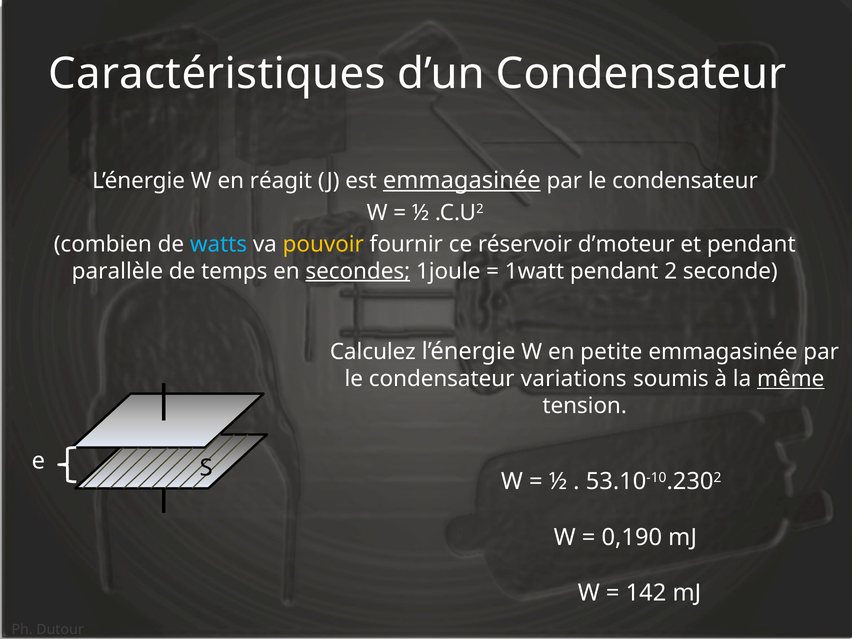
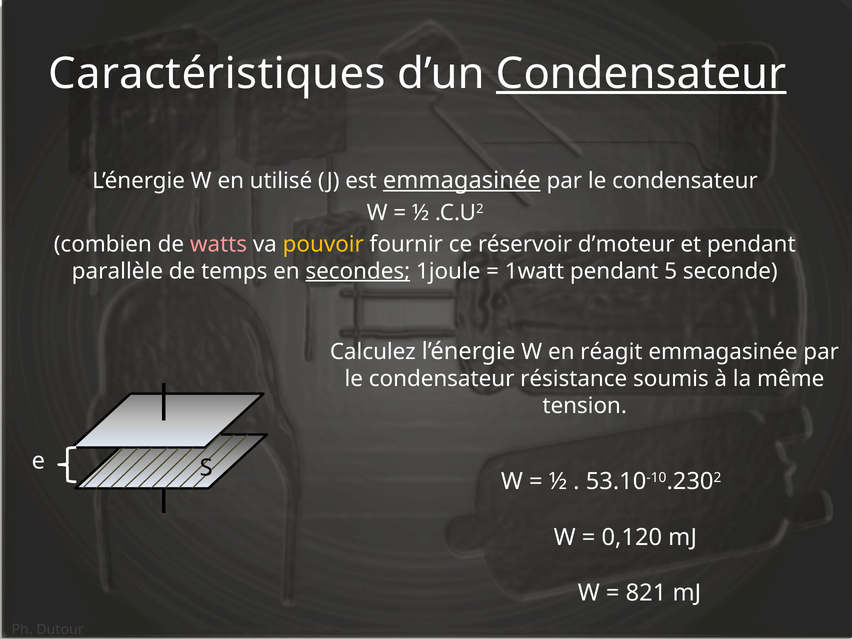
Condensateur underline: none -> present (641, 74)
réagit: réagit -> utilisé (281, 181)
watts colour: light blue -> pink (219, 244)
2: 2 -> 5 (671, 271)
petite: petite -> réagit (611, 352)
variations: variations -> résistance (574, 379)
même underline: present -> none (791, 379)
0,190: 0,190 -> 0,120 (632, 537)
142: 142 -> 821 (646, 593)
